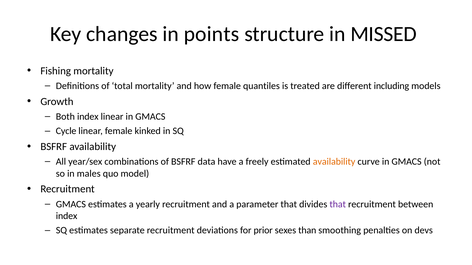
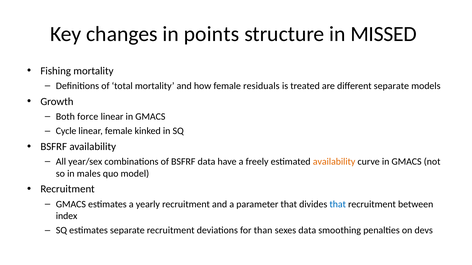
quantiles: quantiles -> residuals (261, 86)
different including: including -> separate (391, 86)
Both index: index -> force (88, 117)
that colour: purple -> blue (338, 204)
prior: prior -> than (263, 231)
sexes than: than -> data (307, 231)
